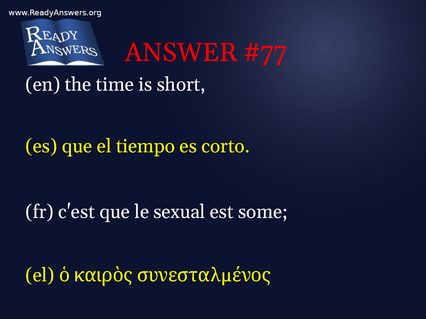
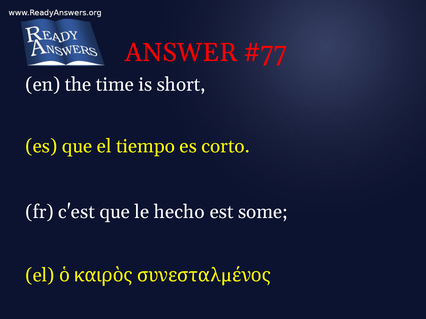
sexual: sexual -> hecho (179, 212)
